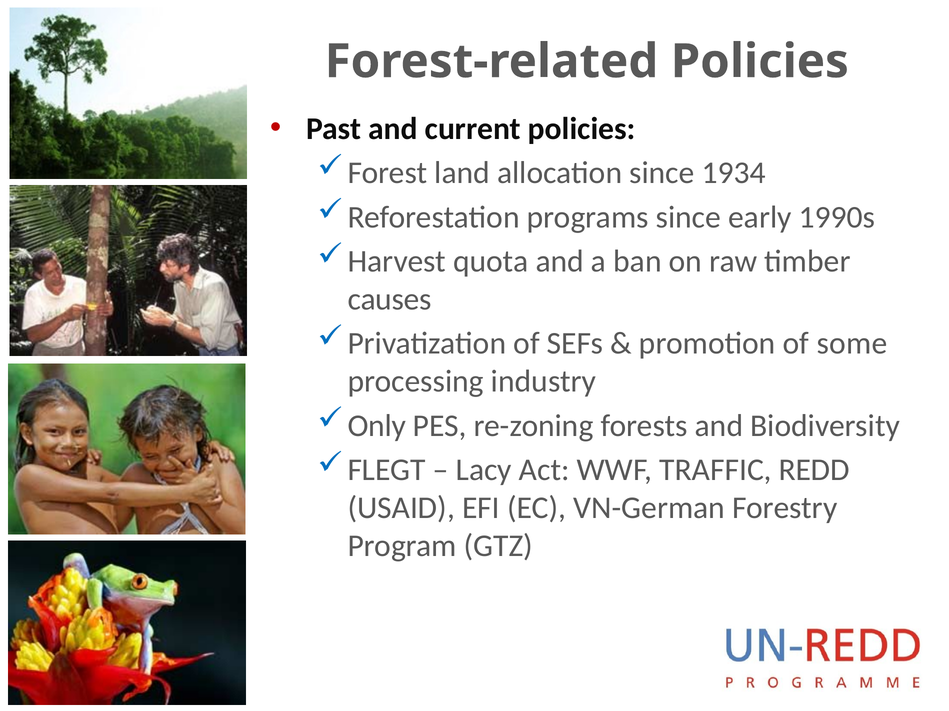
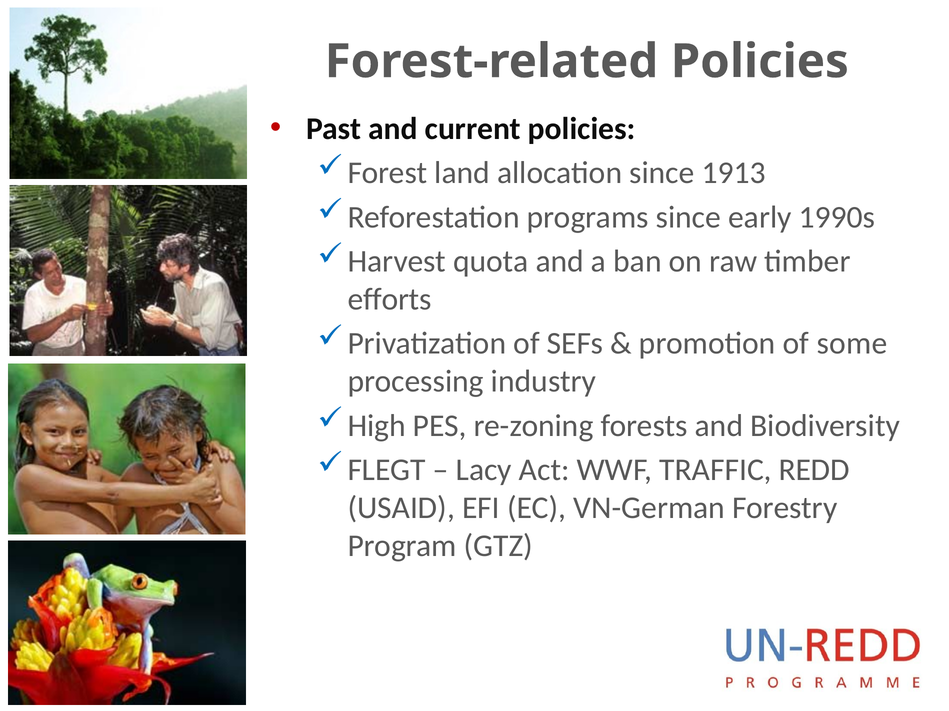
1934: 1934 -> 1913 (734, 173)
causes: causes -> efforts (390, 300)
Only: Only -> High (377, 426)
